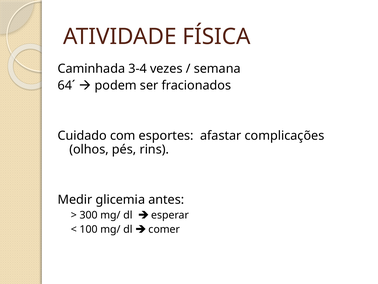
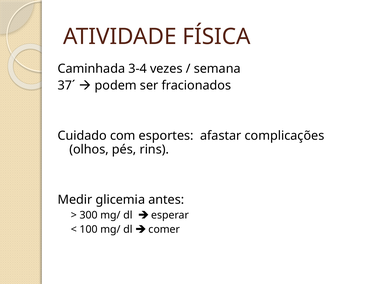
64´: 64´ -> 37´ (67, 85)
